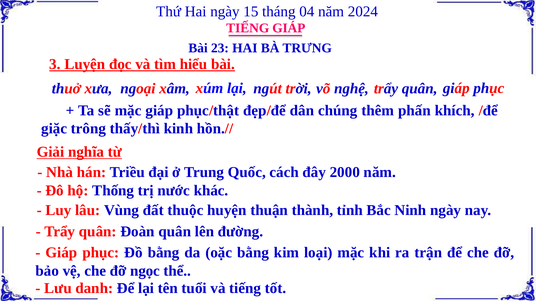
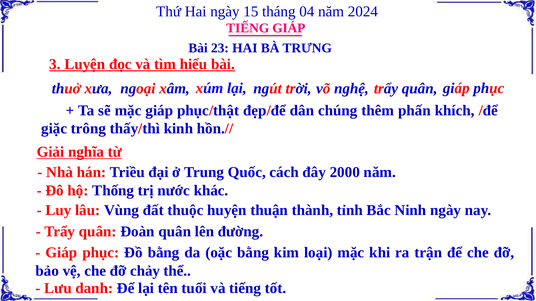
ngọc: ngọc -> chảy (145, 271)
